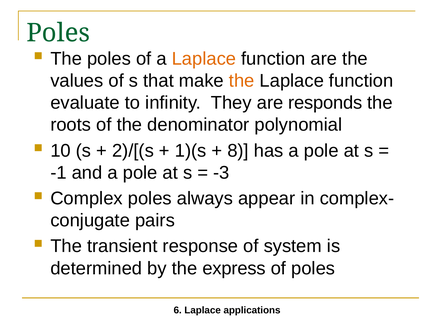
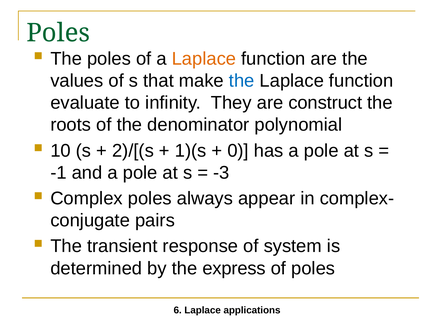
the colour: orange -> blue (242, 81)
responds: responds -> construct (325, 103)
8: 8 -> 0 (238, 150)
